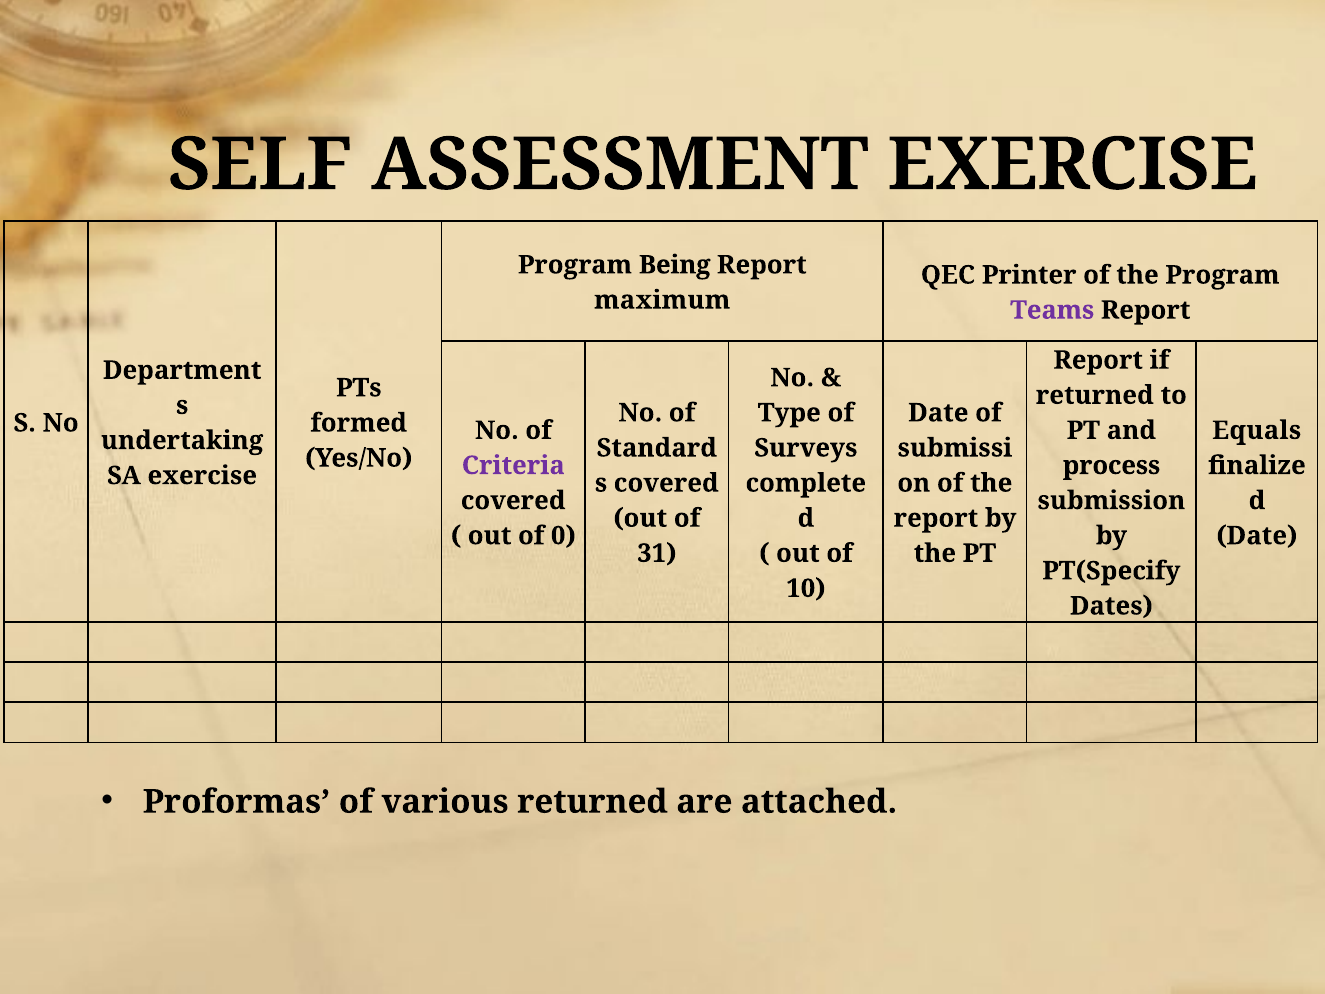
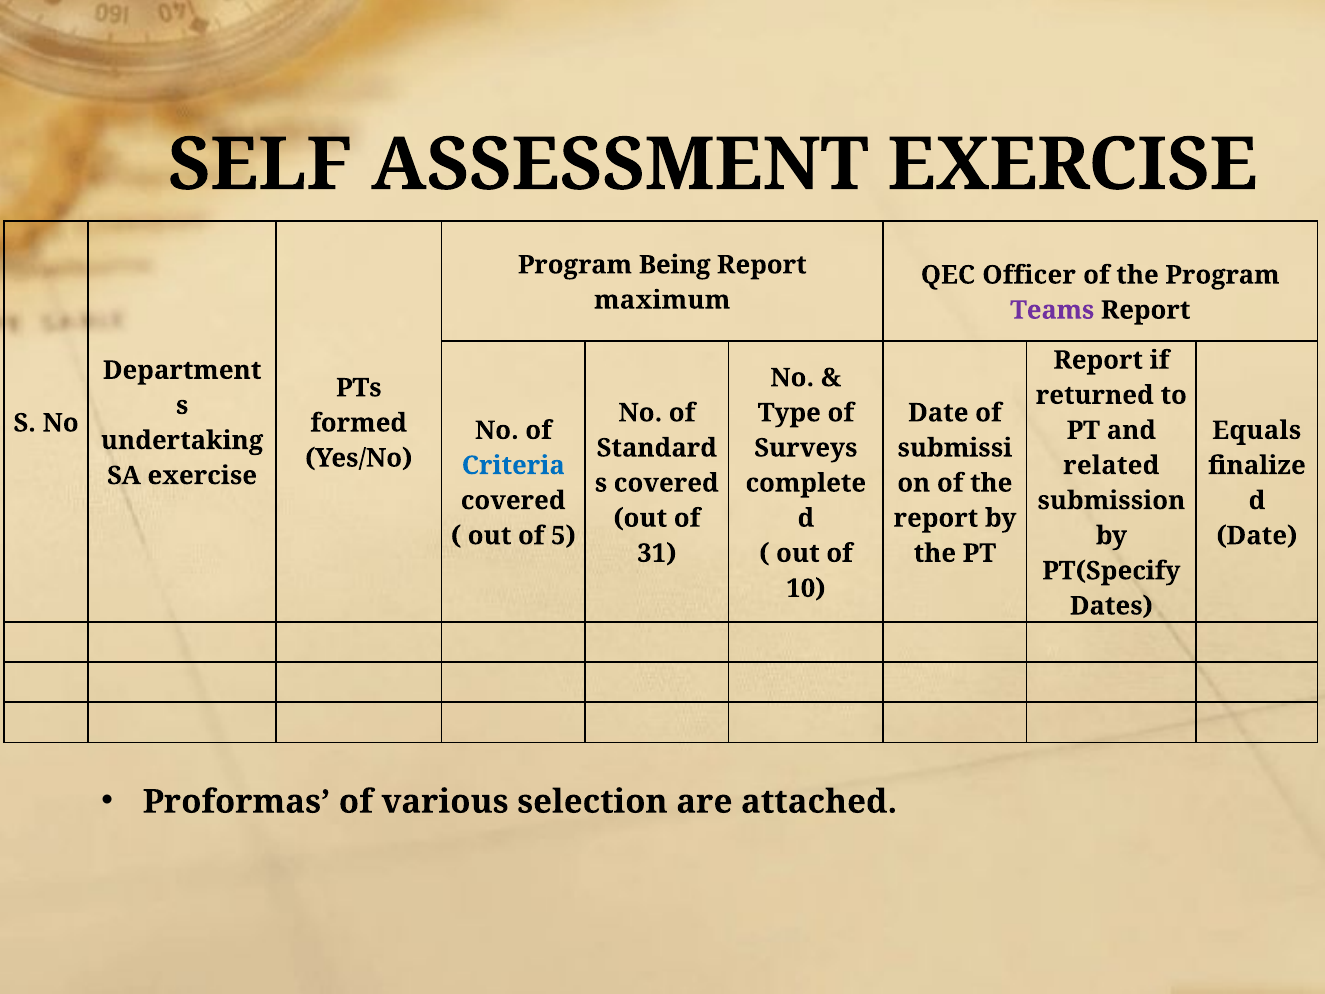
Printer: Printer -> Officer (1029, 275)
Criteria colour: purple -> blue (513, 465)
process: process -> related (1111, 465)
0: 0 -> 5 (563, 536)
various returned: returned -> selection (592, 802)
